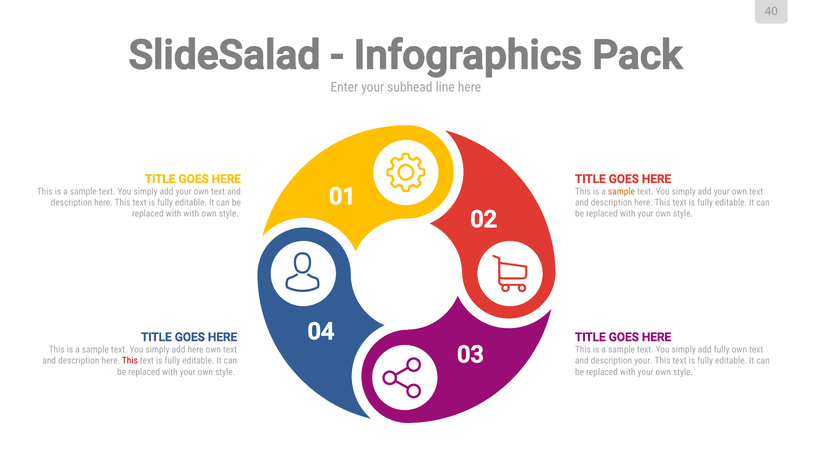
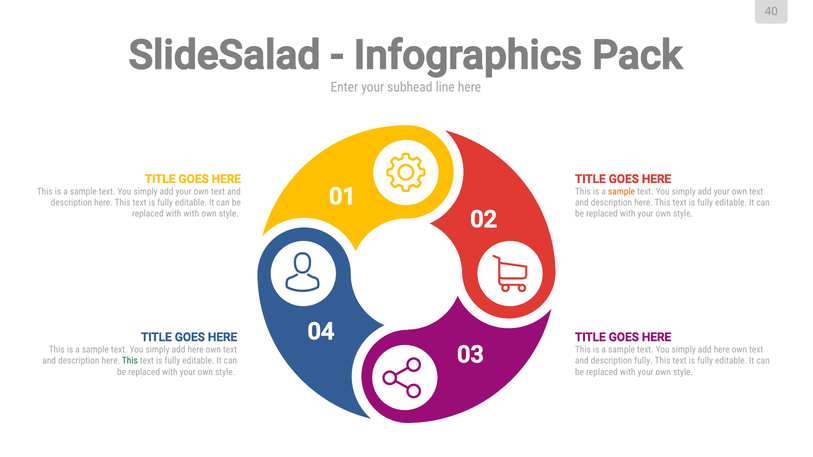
fully: fully -> here (722, 350)
This colour: red -> green (130, 361)
description your: your -> fully (643, 361)
